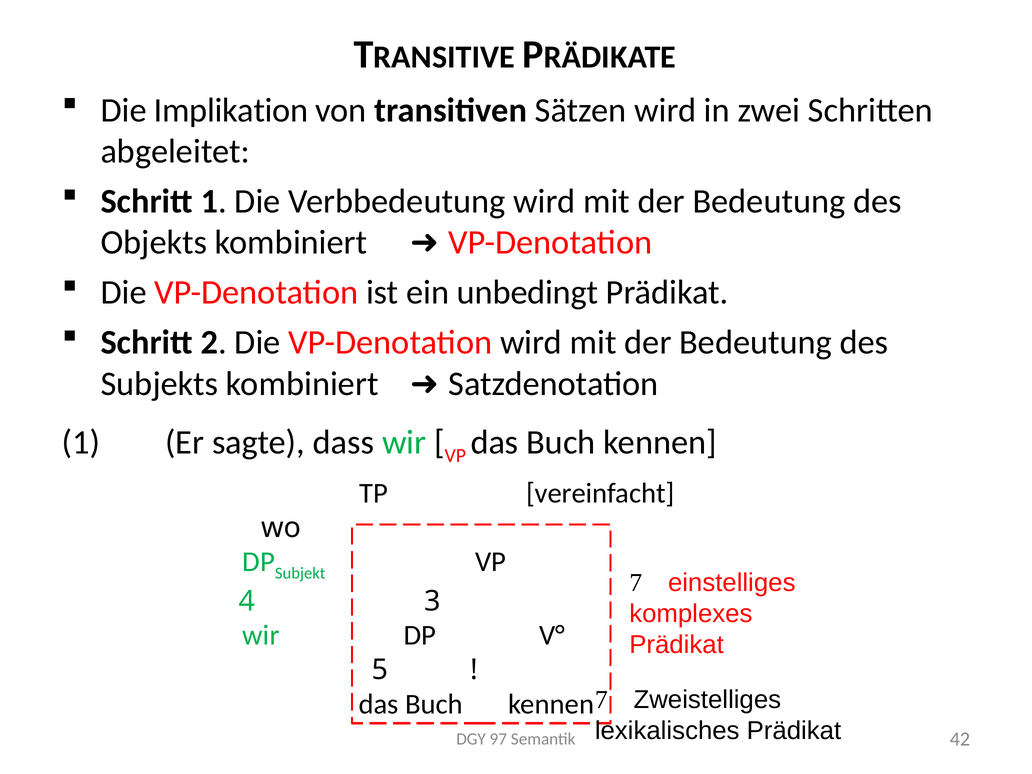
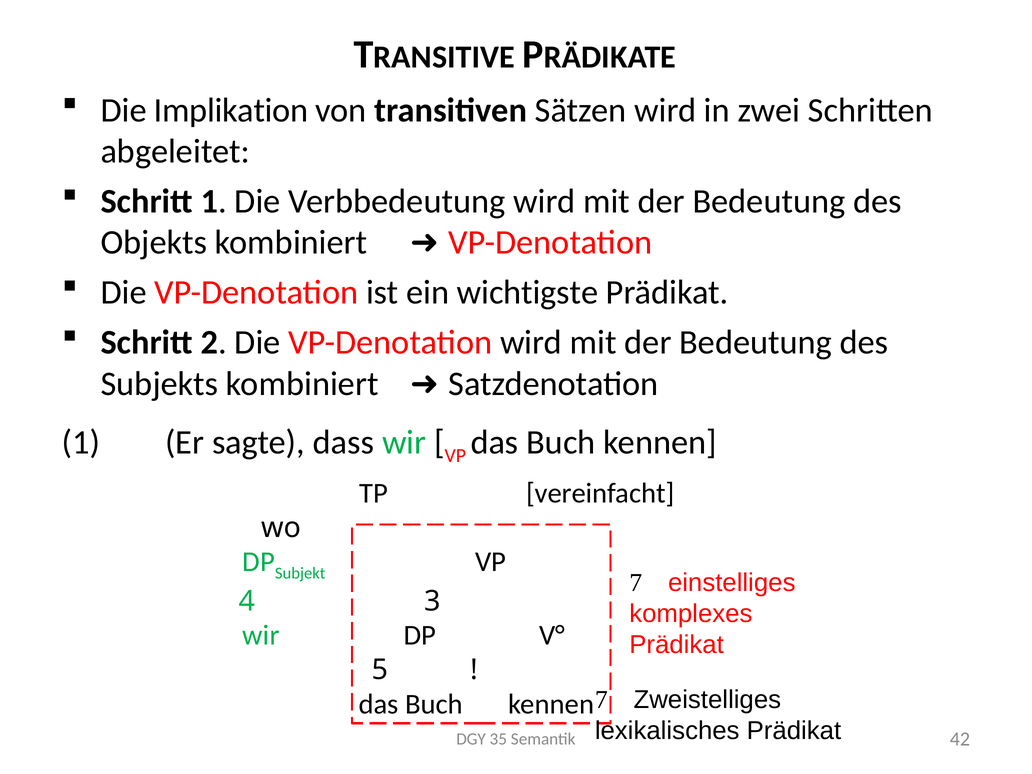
unbedingt: unbedingt -> wichtigste (528, 293)
97: 97 -> 35 (498, 739)
